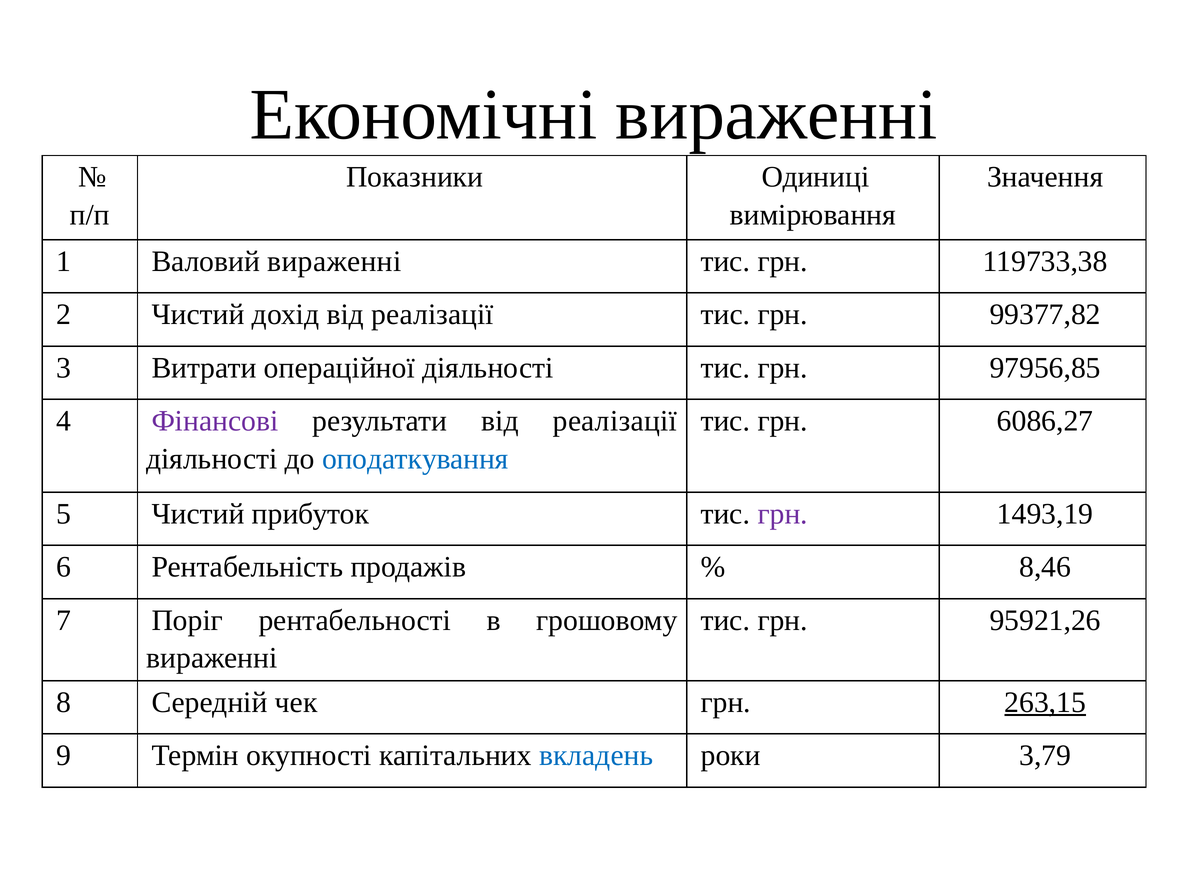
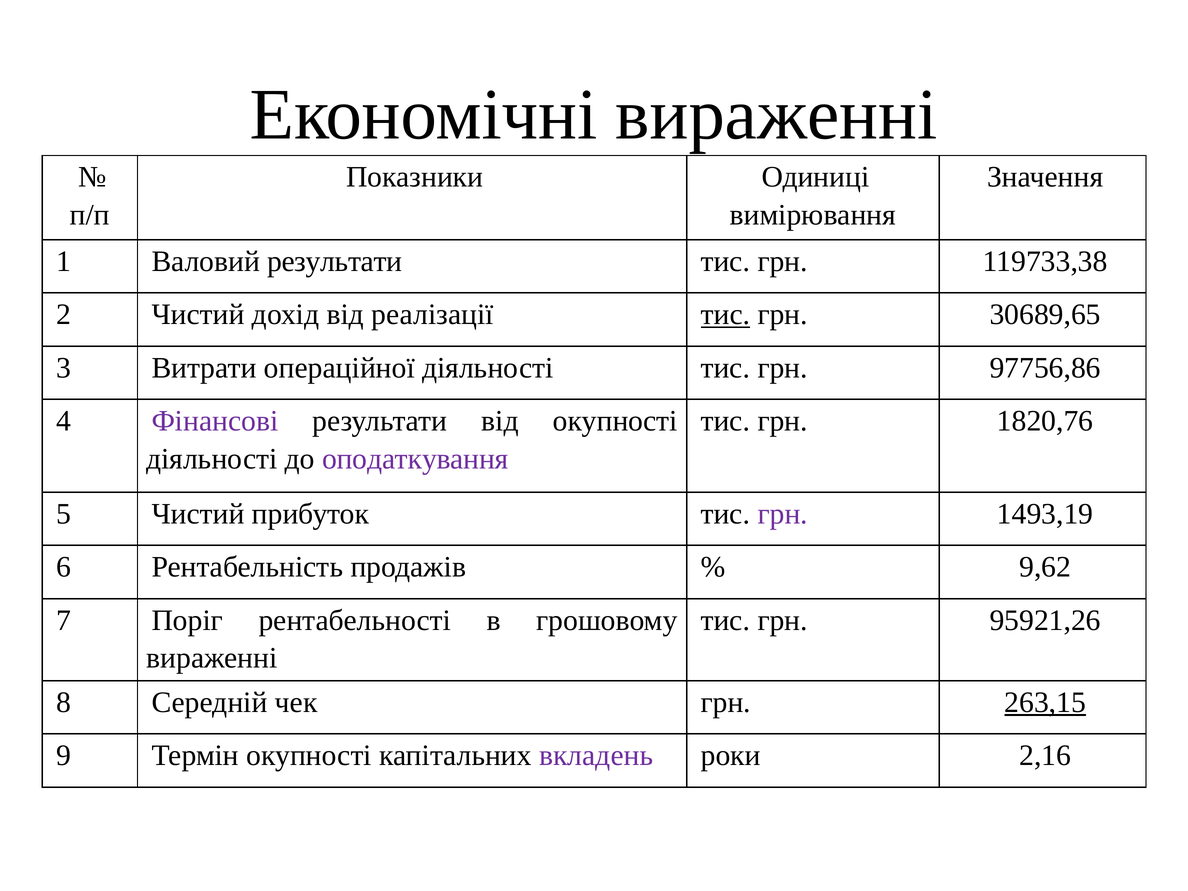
Валовий вираженні: вираженні -> результати (335, 261)
тис underline: none -> present (725, 315)
99377,82: 99377,82 -> 30689,65 (1045, 315)
97956,85: 97956,85 -> 97756,86 (1045, 368)
результати від реалізації: реалізації -> окупності (615, 421)
6086,27: 6086,27 -> 1820,76 (1045, 421)
оподаткування colour: blue -> purple (415, 459)
8,46: 8,46 -> 9,62 (1045, 567)
вкладень colour: blue -> purple (596, 756)
3,79: 3,79 -> 2,16 (1045, 756)
